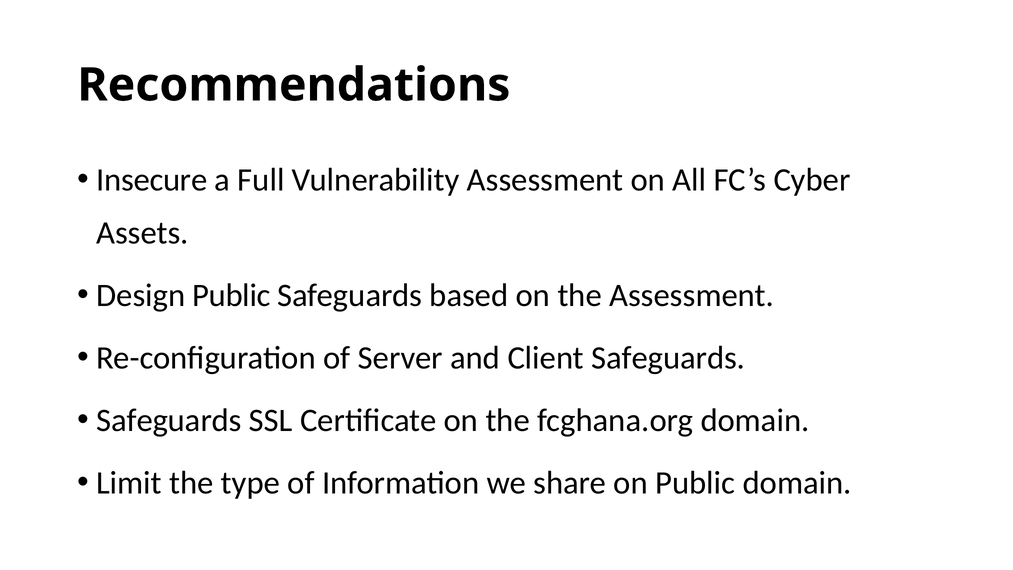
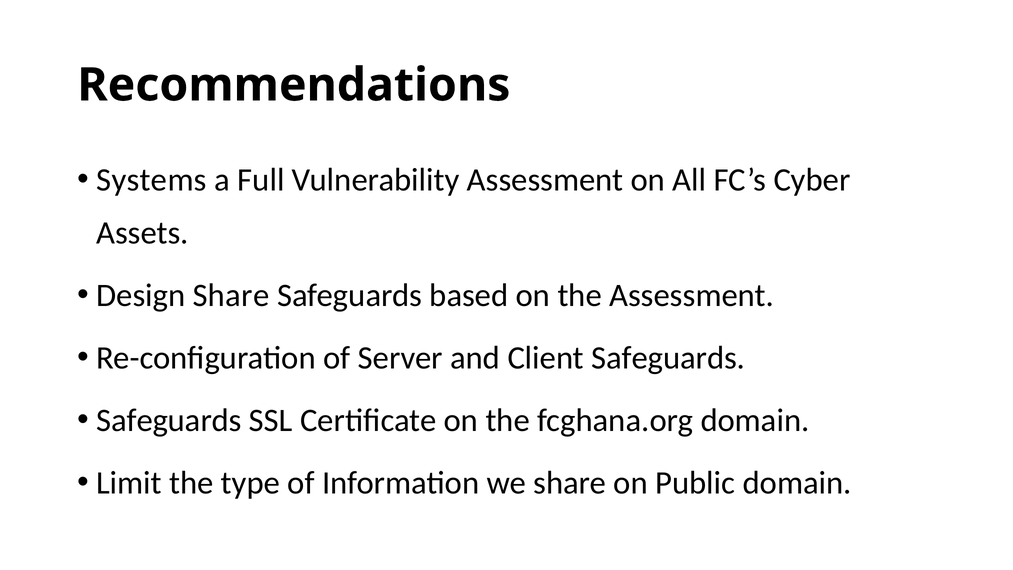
Insecure: Insecure -> Systems (151, 180)
Design Public: Public -> Share (231, 295)
